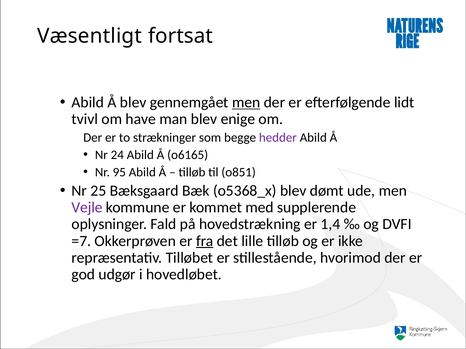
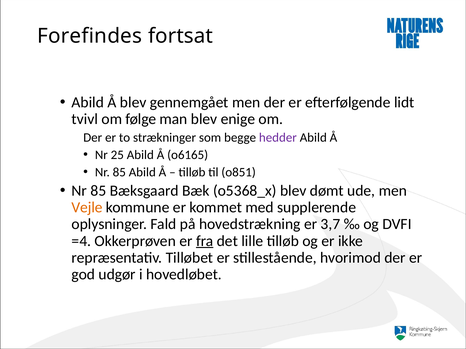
Væsentligt: Væsentligt -> Forefindes (90, 36)
men underline: present -> none (246, 102)
have: have -> følge (141, 119)
24: 24 -> 25 (117, 155)
95: 95 -> 85 (119, 172)
25: 25 -> 85 (98, 191)
Vejle colour: purple -> orange (87, 208)
1,4: 1,4 -> 3,7 (330, 224)
=7: =7 -> =4 (81, 241)
